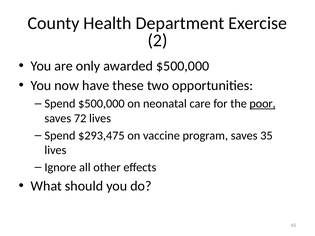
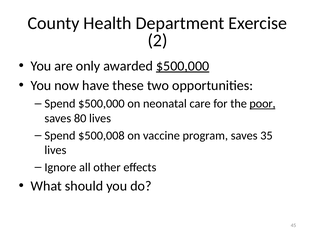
$500,000 underline: none -> present (183, 66)
72: 72 -> 80 (80, 118)
$293,475: $293,475 -> $500,008 (101, 136)
